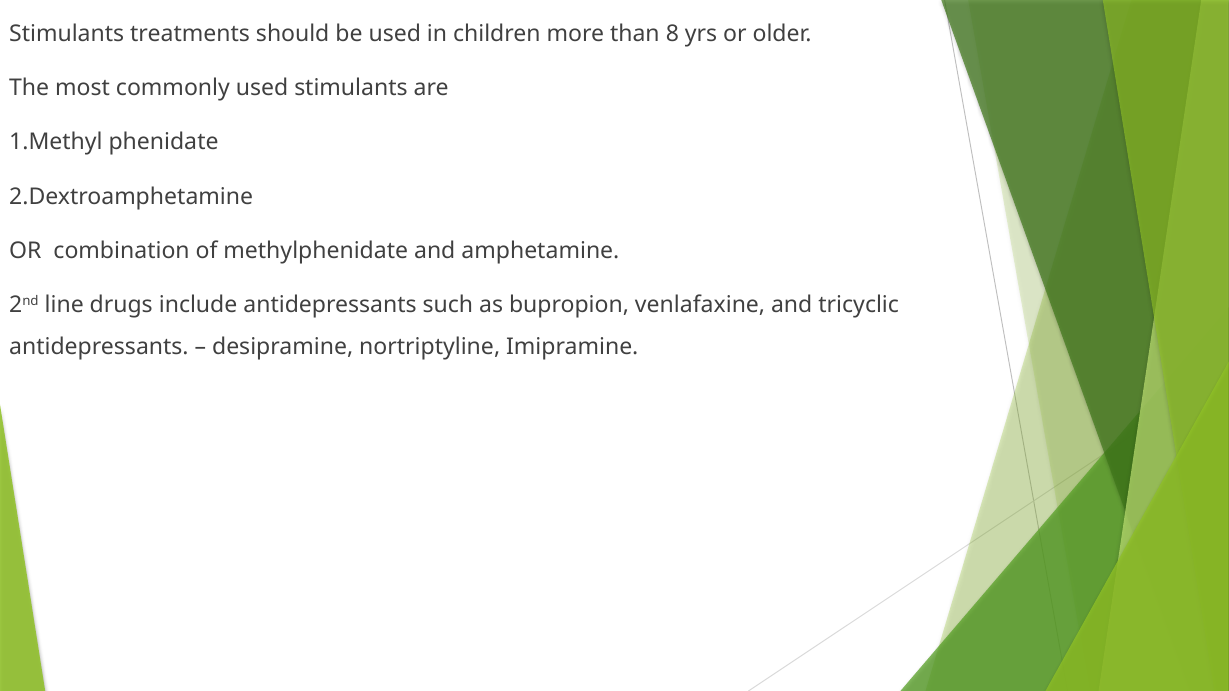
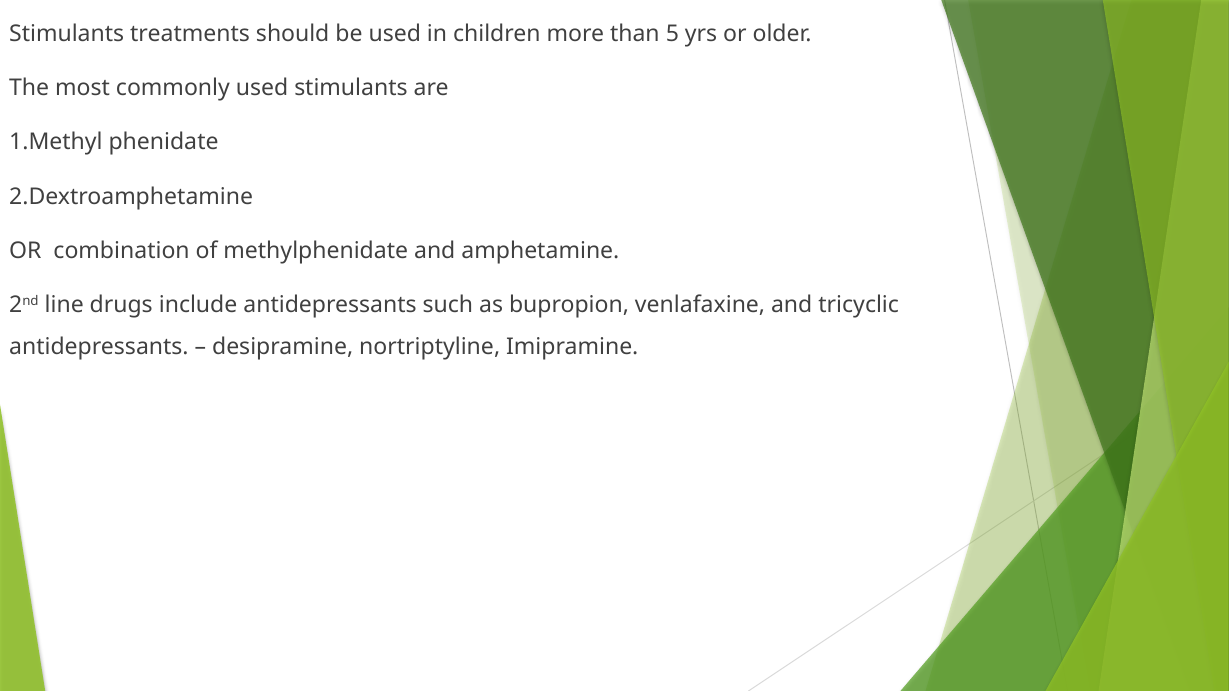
8: 8 -> 5 (672, 34)
